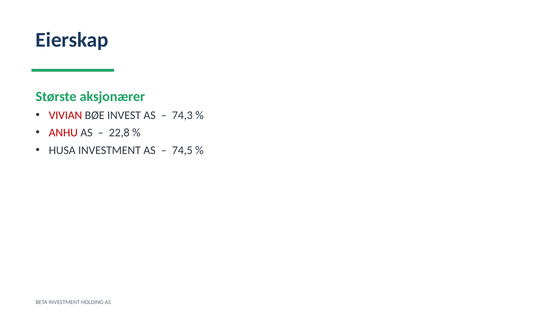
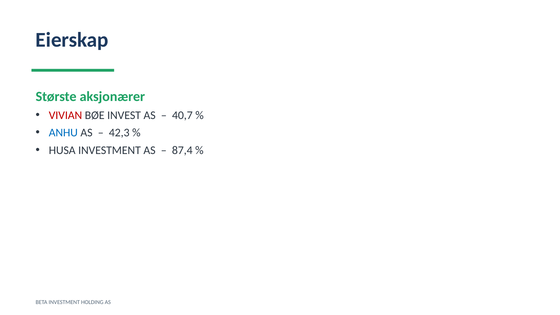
74,3: 74,3 -> 40,7 (182, 115)
ANHU colour: red -> blue (63, 133)
22,8: 22,8 -> 42,3 (119, 133)
74,5: 74,5 -> 87,4 (182, 150)
